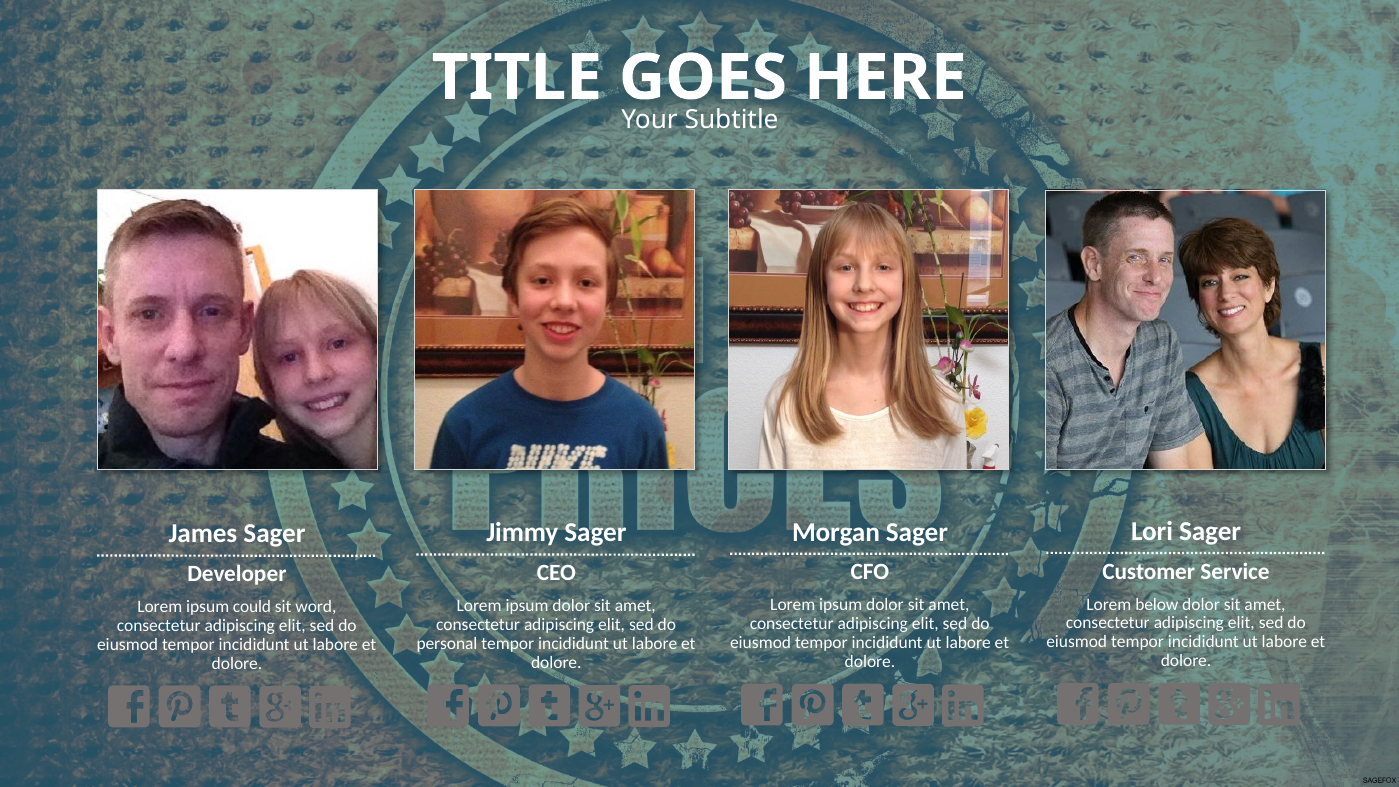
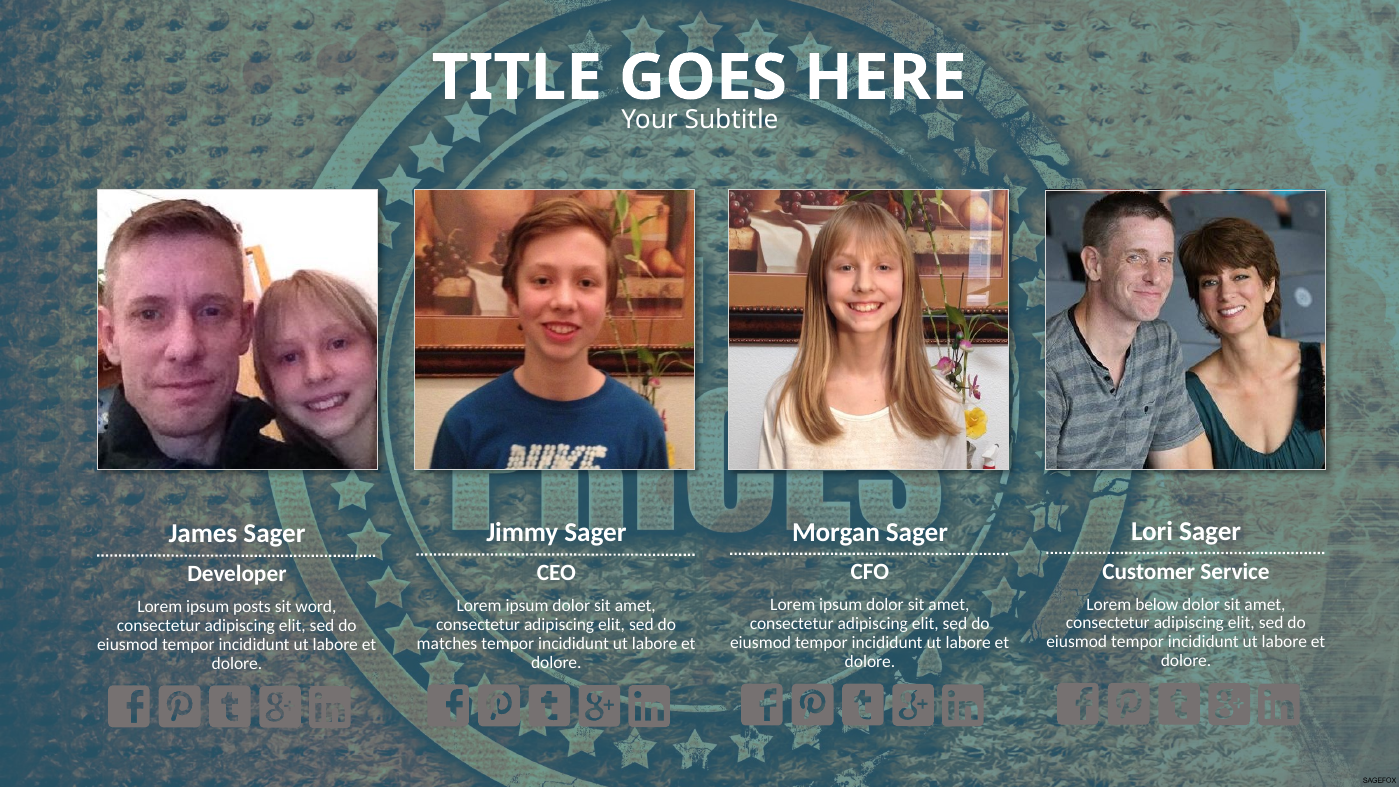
could: could -> posts (252, 607)
personal: personal -> matches (447, 644)
